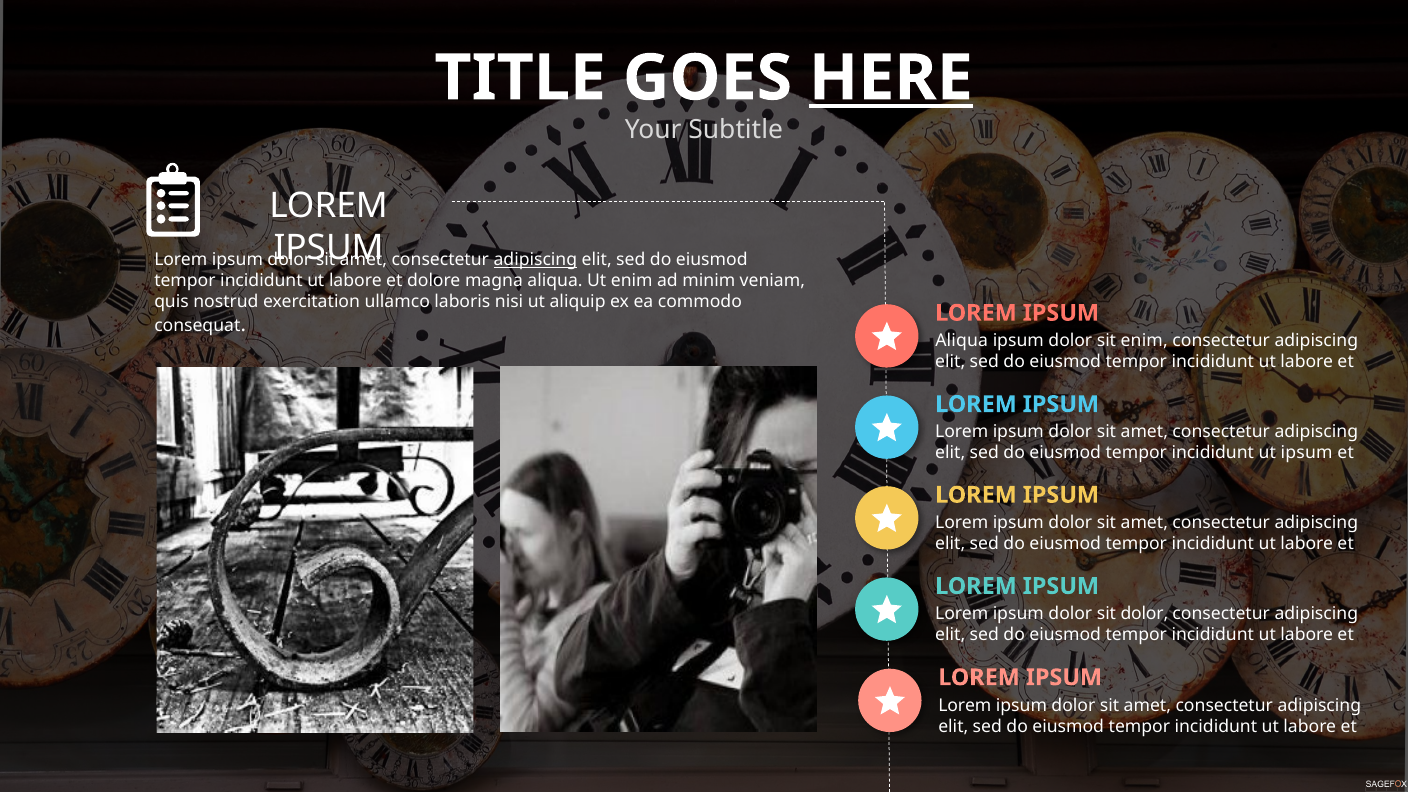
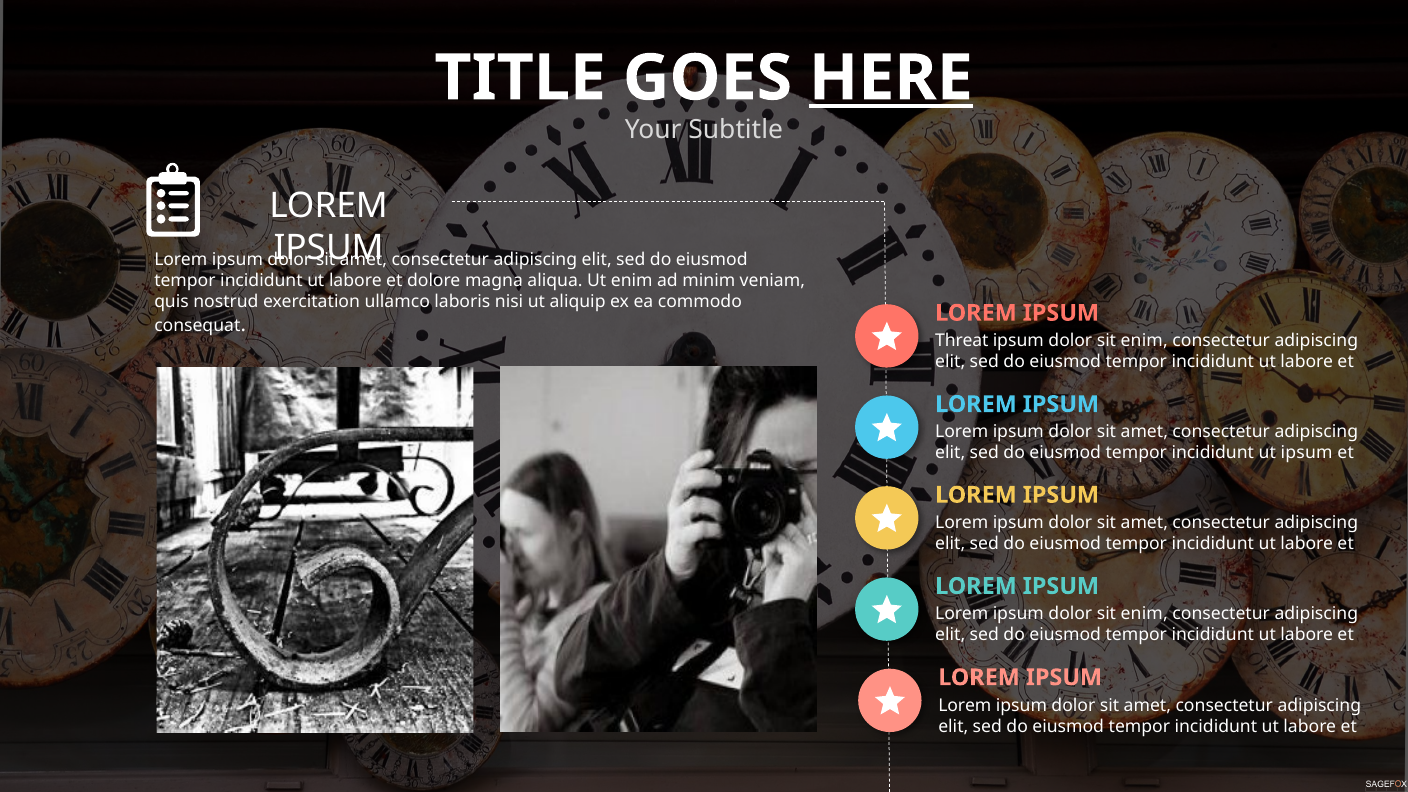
adipiscing underline: present -> none (535, 260)
Aliqua: Aliqua -> Threat (962, 341)
dolor: dolor -> enim (1144, 614)
